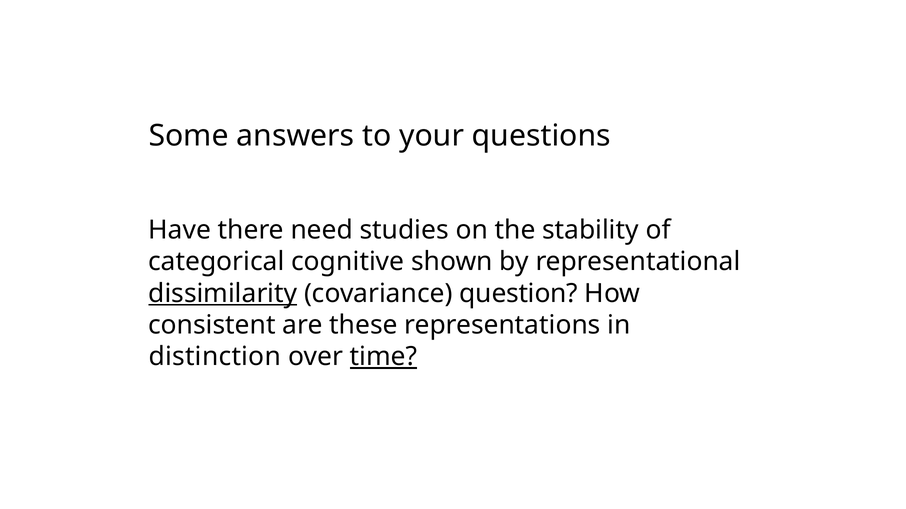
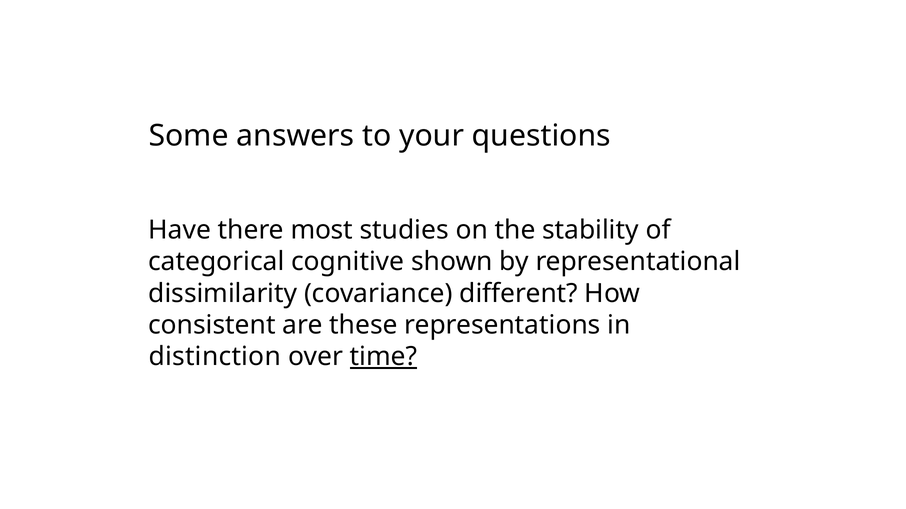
need: need -> most (322, 230)
dissimilarity underline: present -> none (223, 294)
question: question -> different (519, 294)
